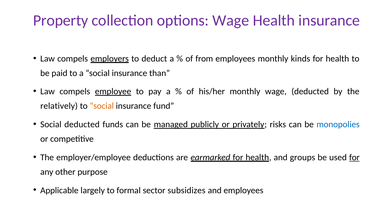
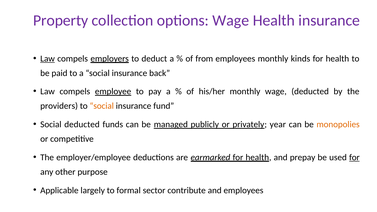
Law underline: none -> present (48, 59)
than: than -> back (160, 73)
relatively: relatively -> providers (59, 106)
risks: risks -> year (278, 124)
monopolies colour: blue -> orange (338, 124)
groups: groups -> prepay (303, 157)
subsidizes: subsidizes -> contribute (187, 190)
